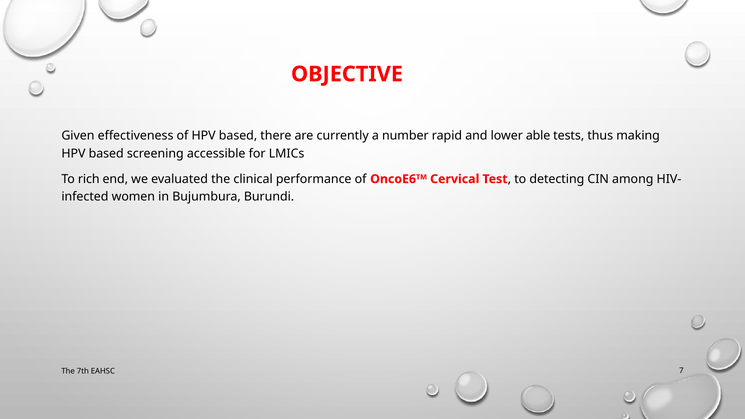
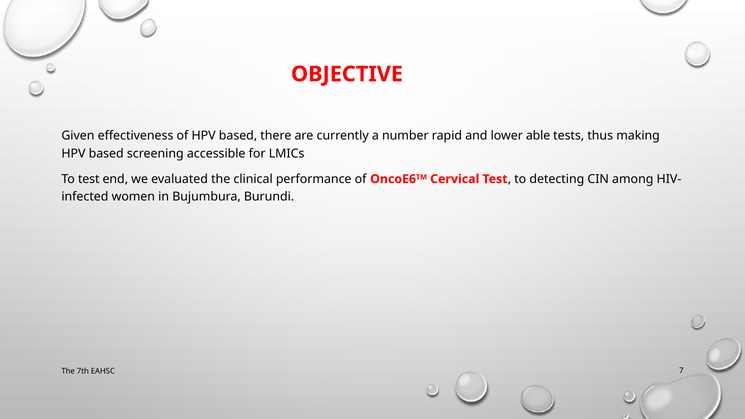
To rich: rich -> test (89, 179)
